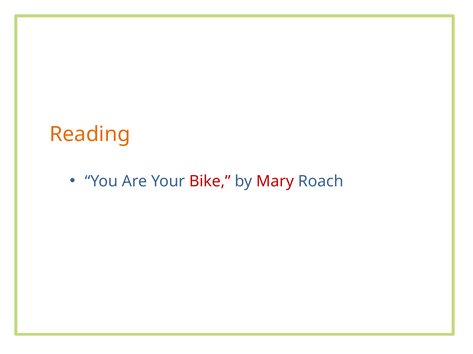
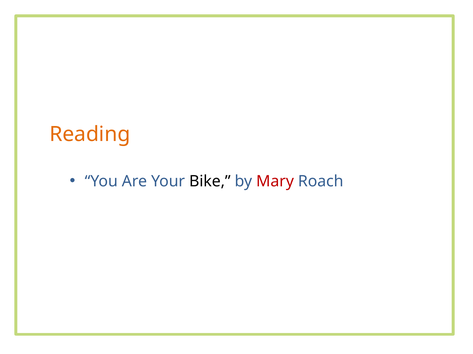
Bike colour: red -> black (210, 182)
